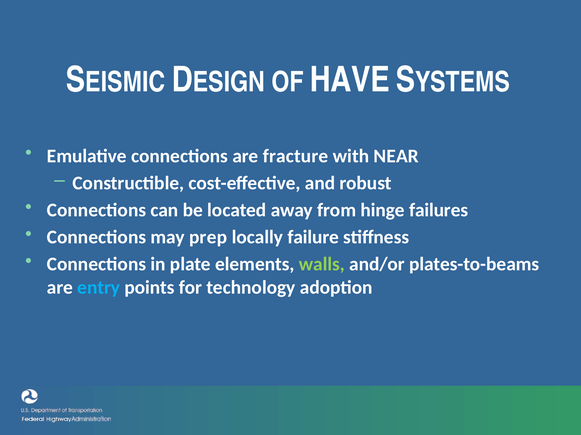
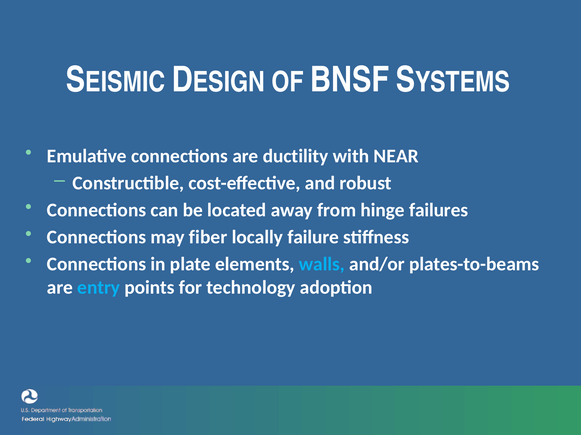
HAVE: HAVE -> BNSF (350, 80)
fracture: fracture -> ductility (296, 156)
prep: prep -> fiber (208, 238)
walls colour: light green -> light blue (322, 265)
